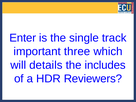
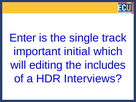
three: three -> initial (77, 51)
details: details -> editing (46, 65)
Reviewers: Reviewers -> Interviews (93, 79)
